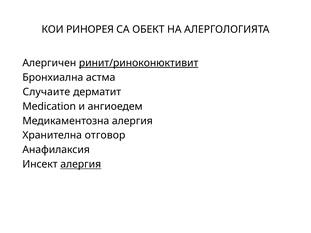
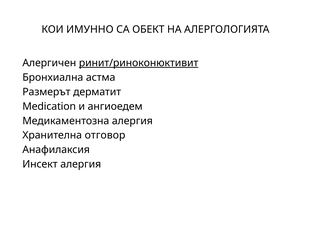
РИНОРЕЯ: РИНОРЕЯ -> ИМУННО (90, 30)
Случаите: Случаите -> Размерът (46, 92)
алергия underline: present -> none (81, 164)
